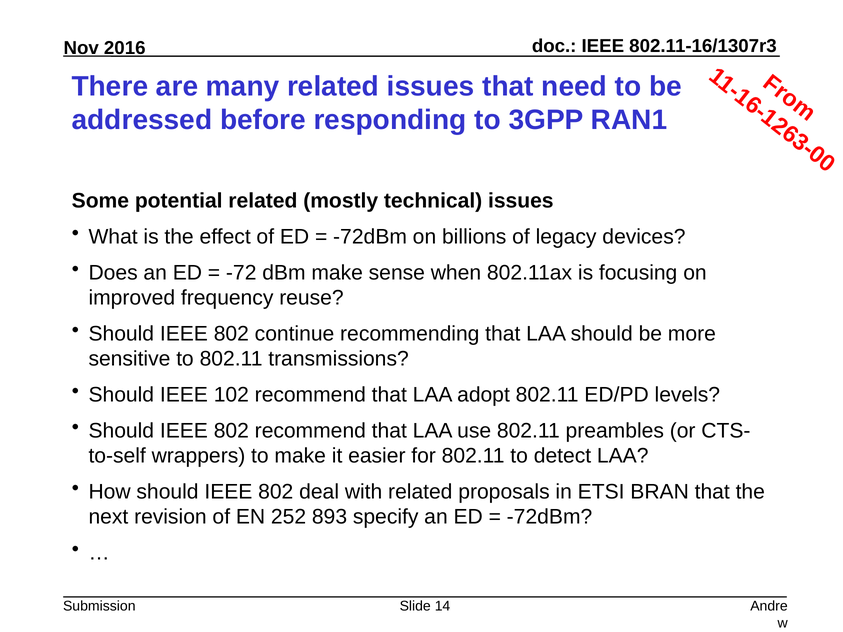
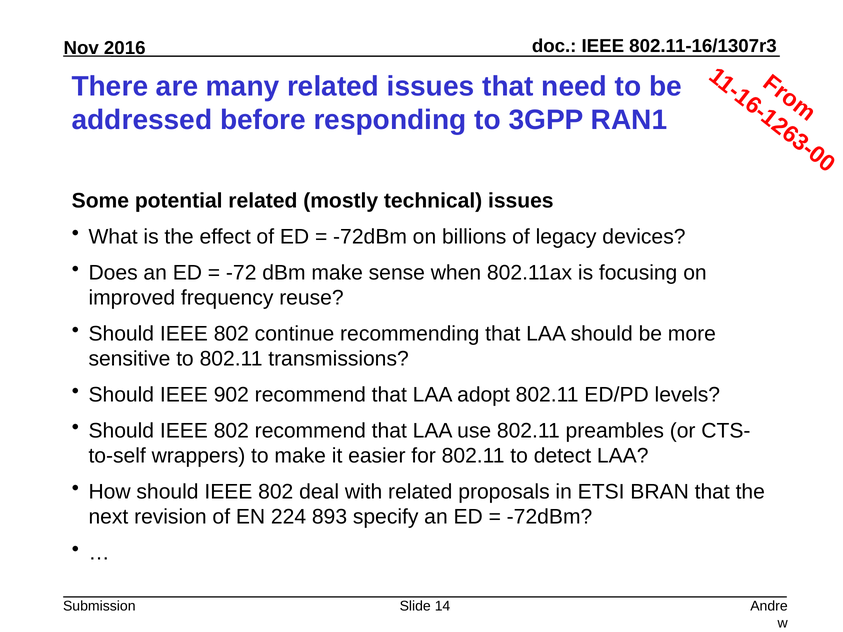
102: 102 -> 902 (231, 395)
252: 252 -> 224 (289, 517)
